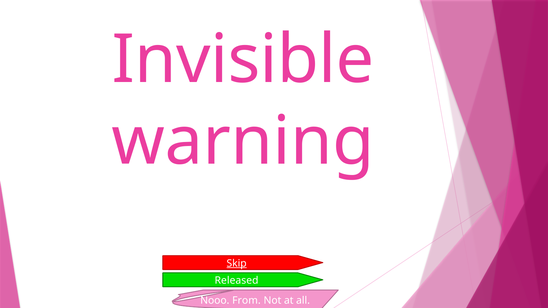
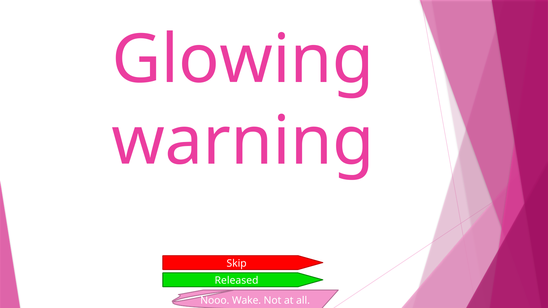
Invisible: Invisible -> Glowing (243, 60)
Skip underline: present -> none (237, 264)
From: From -> Wake (247, 301)
